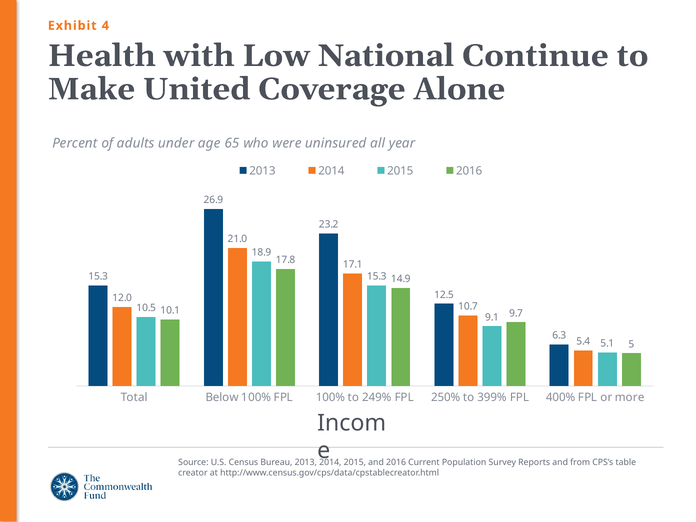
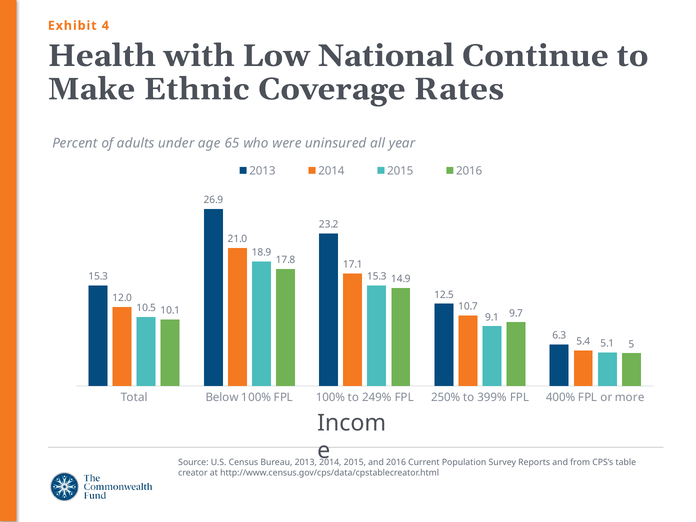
United: United -> Ethnic (197, 89)
Alone: Alone -> Rates (459, 89)
